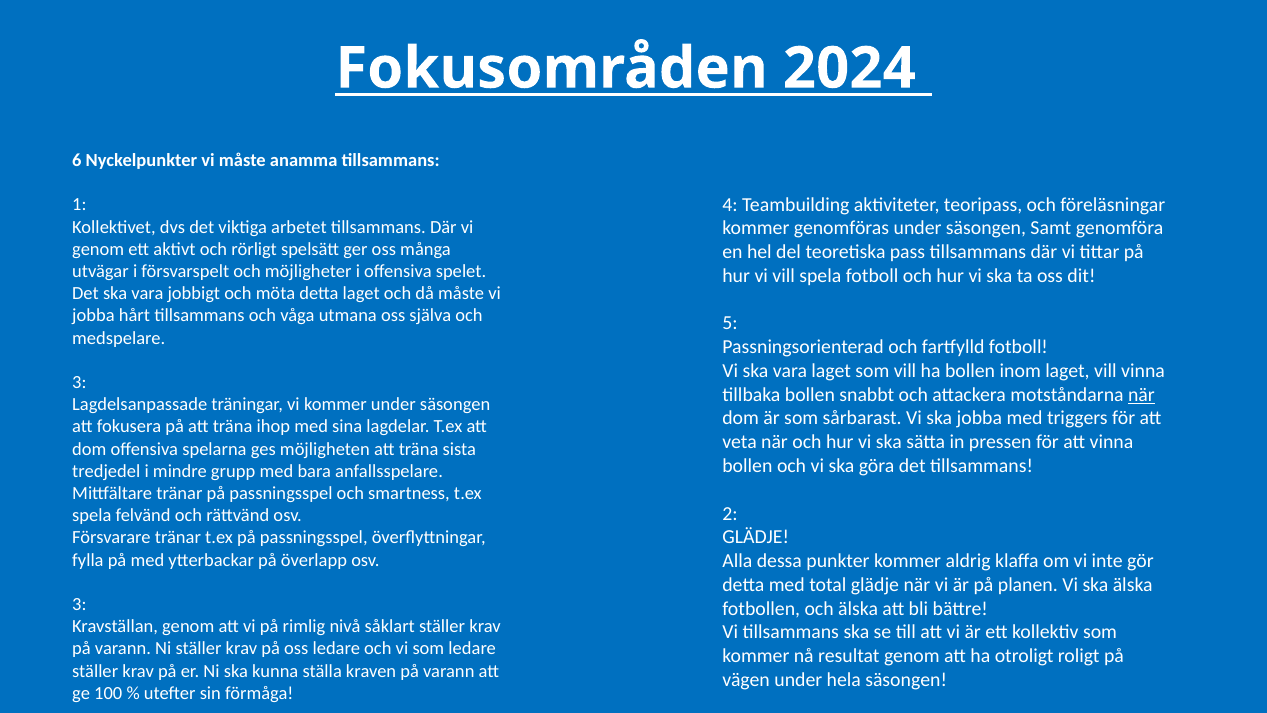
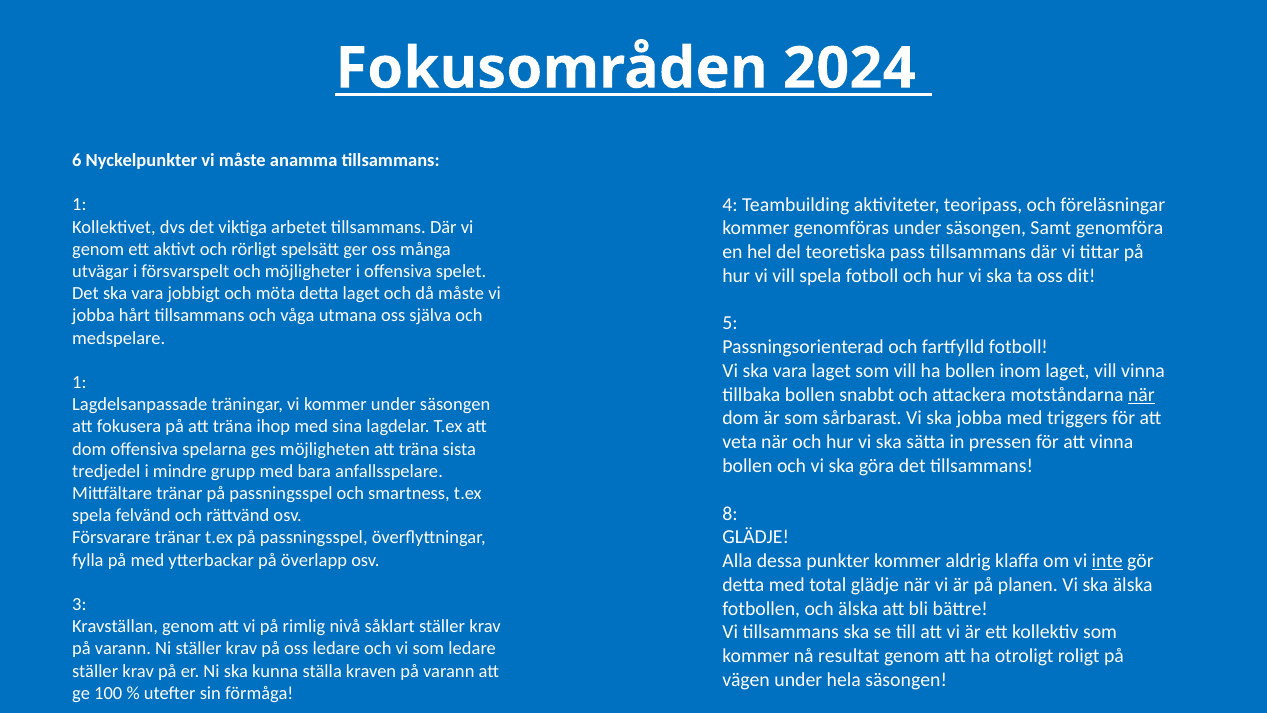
3: 3 -> 1 (79, 382)
2: 2 -> 8 (730, 513)
inte underline: none -> present (1107, 561)
